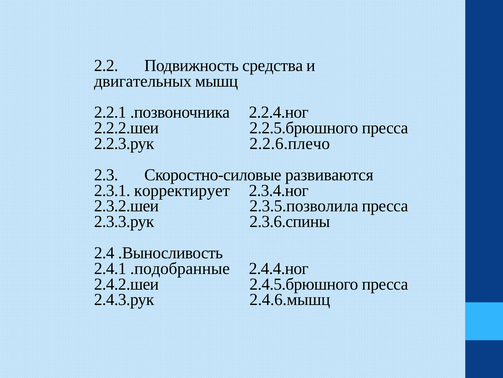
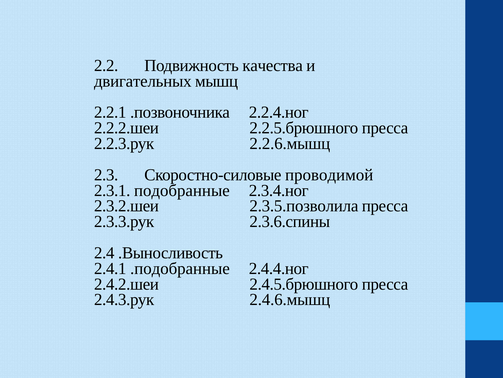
средства: средства -> качества (273, 65)
2.2.6.плечо: 2.2.6.плечо -> 2.2.6.мышц (290, 143)
развиваются: развиваются -> проводимой (329, 174)
корректирует: корректирует -> подобранные (182, 190)
